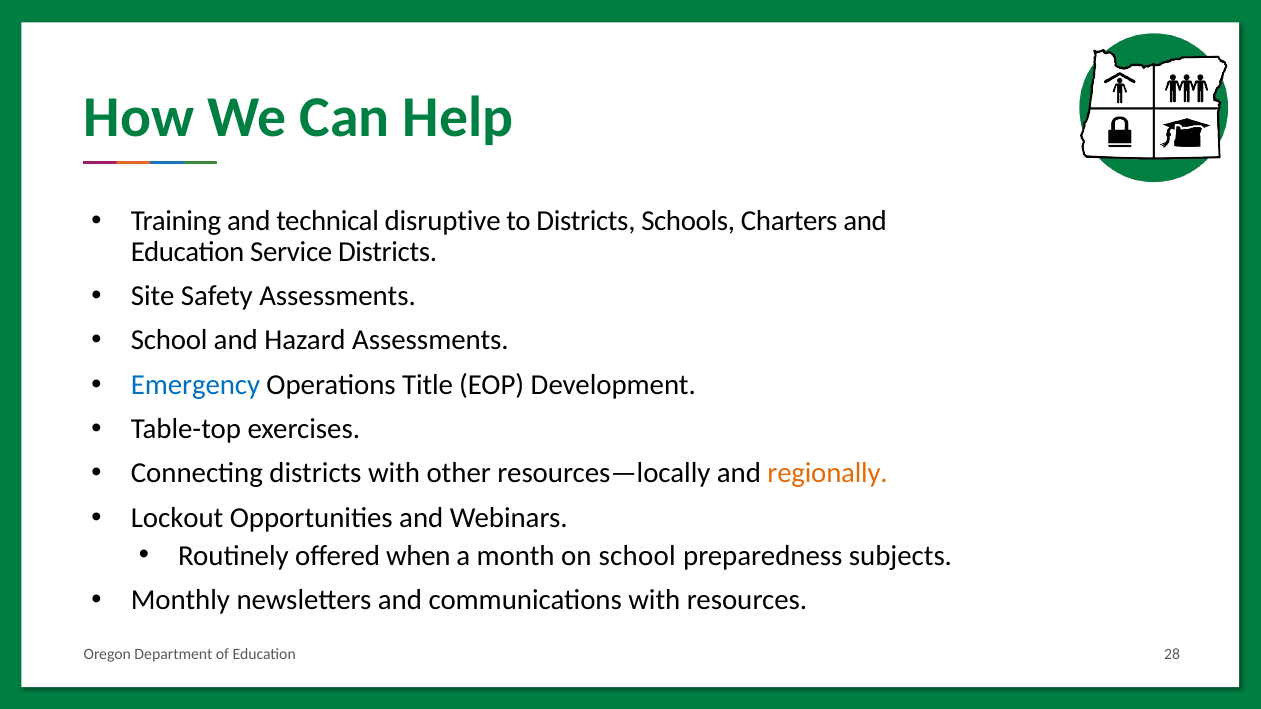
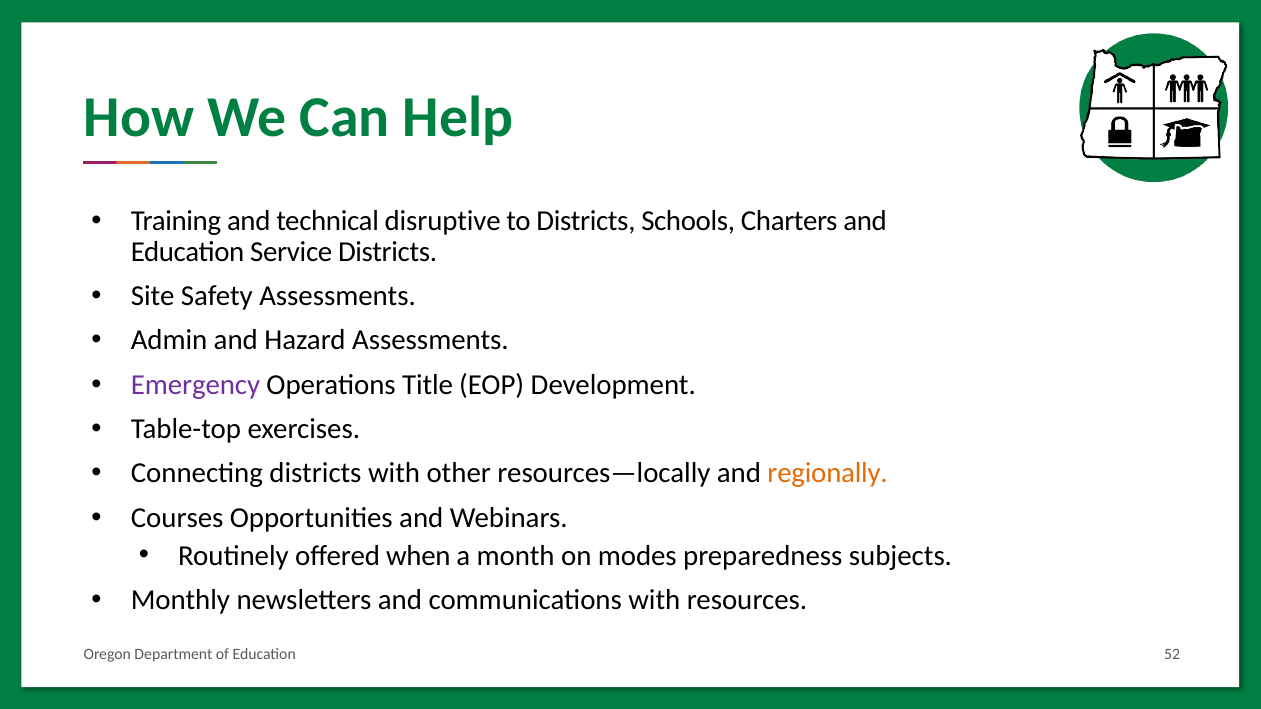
School: School -> Admin (169, 341)
Emergency colour: blue -> purple (195, 385)
Lockout: Lockout -> Courses (177, 518)
on school: school -> modes (637, 556)
28: 28 -> 52 (1172, 655)
